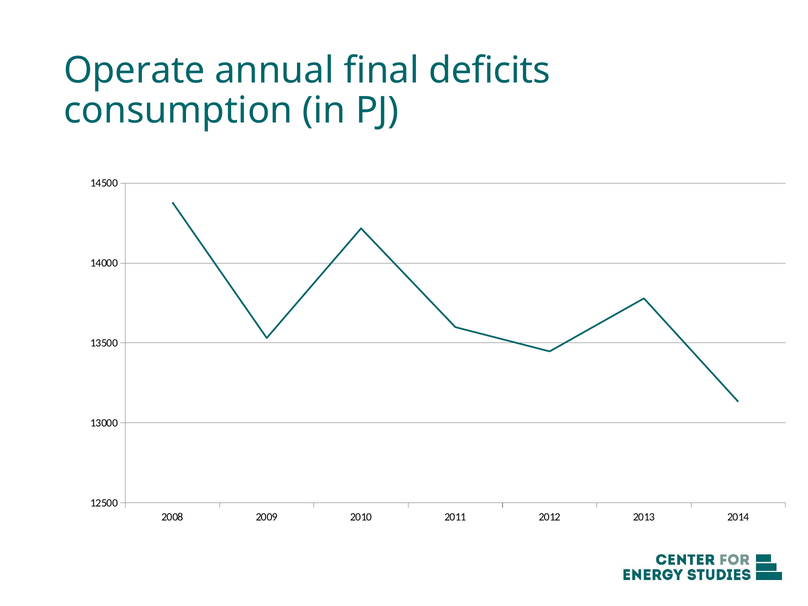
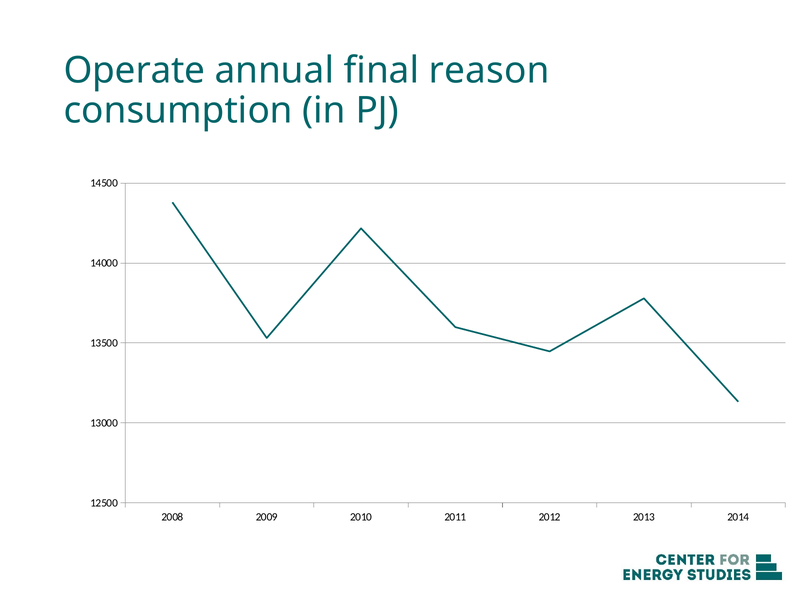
deficits: deficits -> reason (489, 71)
